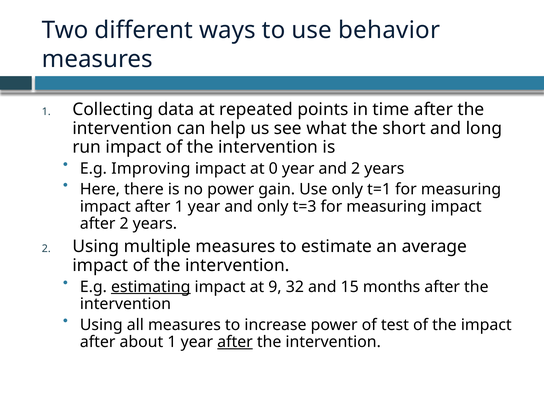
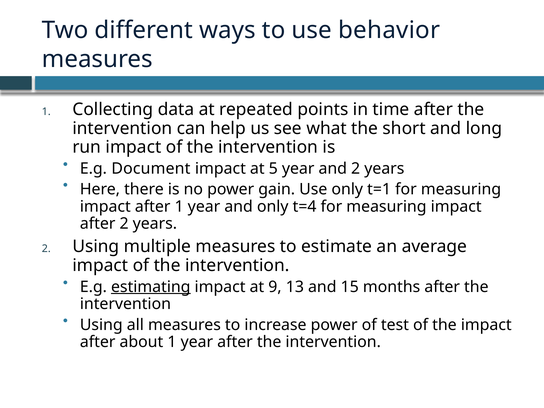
Improving: Improving -> Document (151, 169)
0: 0 -> 5 (273, 169)
t=3: t=3 -> t=4 (305, 207)
32: 32 -> 13 (295, 287)
after underline: present -> none (235, 342)
